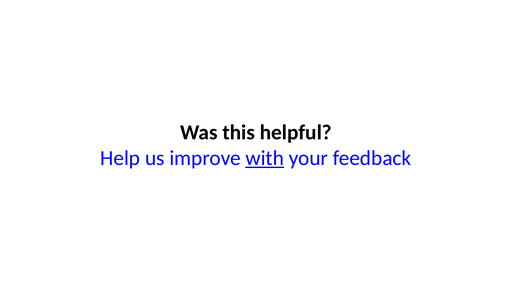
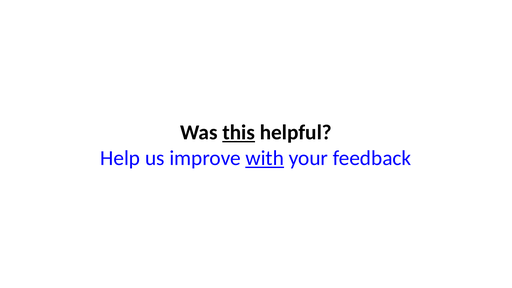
this underline: none -> present (239, 132)
